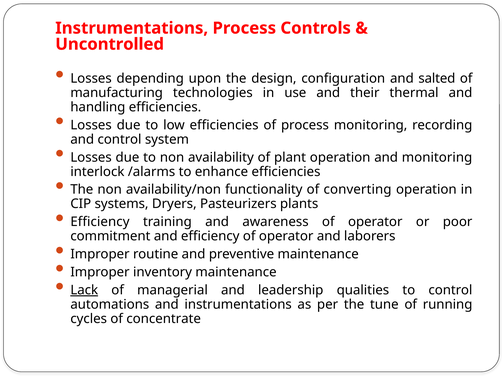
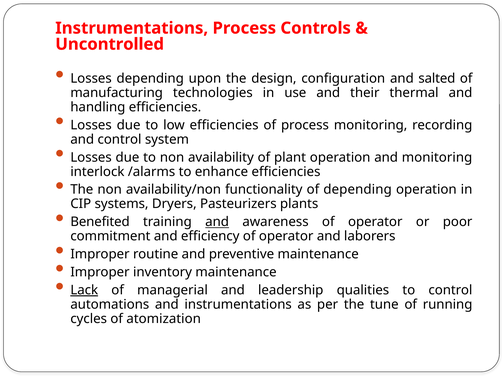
of converting: converting -> depending (358, 190)
Efficiency: Efficiency -> Benefited (100, 222)
and underline: none -> present (217, 222)
concentrate: concentrate -> atomization (164, 319)
